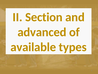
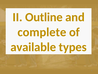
Section: Section -> Outline (44, 17)
advanced: advanced -> complete (42, 32)
